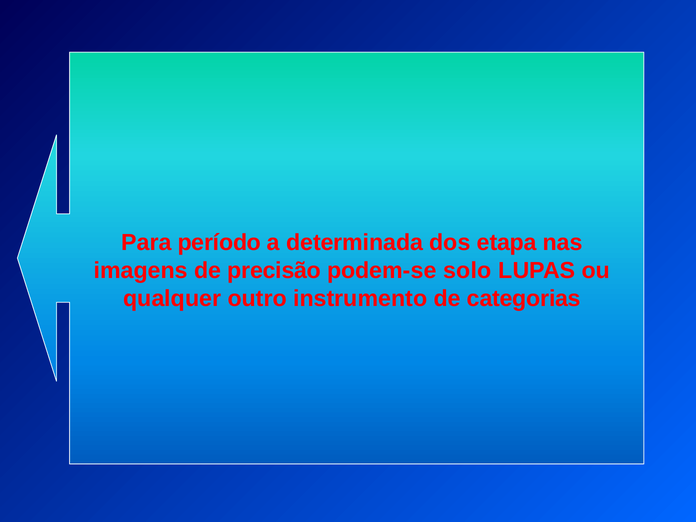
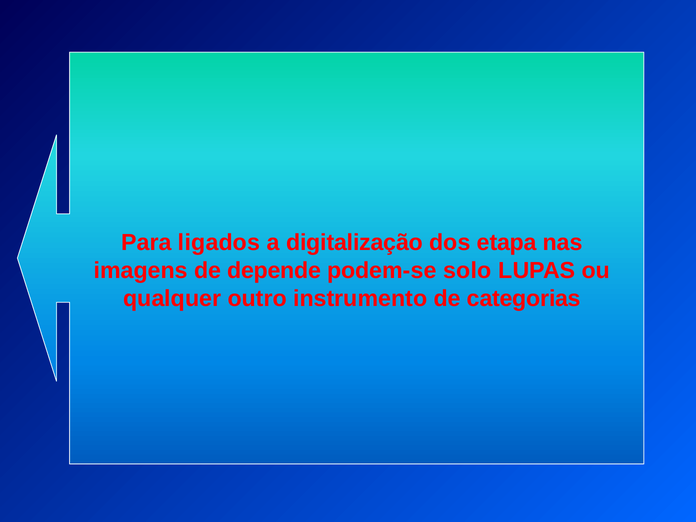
período: período -> ligados (219, 243)
determinada: determinada -> digitalização (355, 243)
precisão: precisão -> depende (274, 271)
